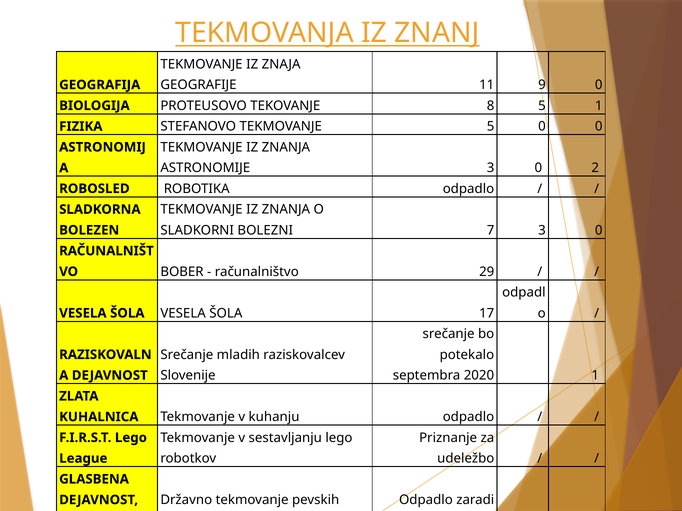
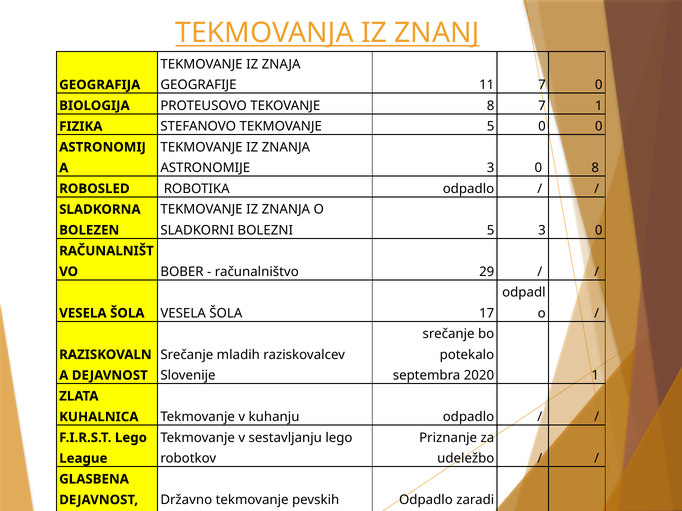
11 9: 9 -> 7 (542, 85)
8 5: 5 -> 7 (542, 106)
0 2: 2 -> 8 (595, 168)
BOLEZNI 7: 7 -> 5 (491, 230)
